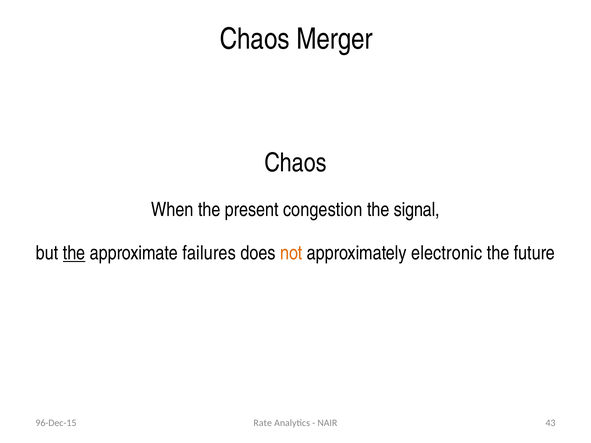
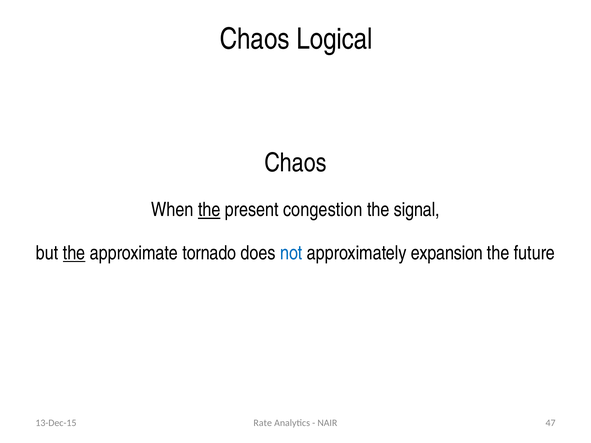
Merger: Merger -> Logical (334, 39)
the underline: none -> present (209, 210)
failures: failures -> tornado (209, 253)
not colour: orange -> blue (291, 253)
electronic: electronic -> expansion (447, 253)
43: 43 -> 47 (551, 423)
96-Dec-15: 96-Dec-15 -> 13-Dec-15 (56, 423)
